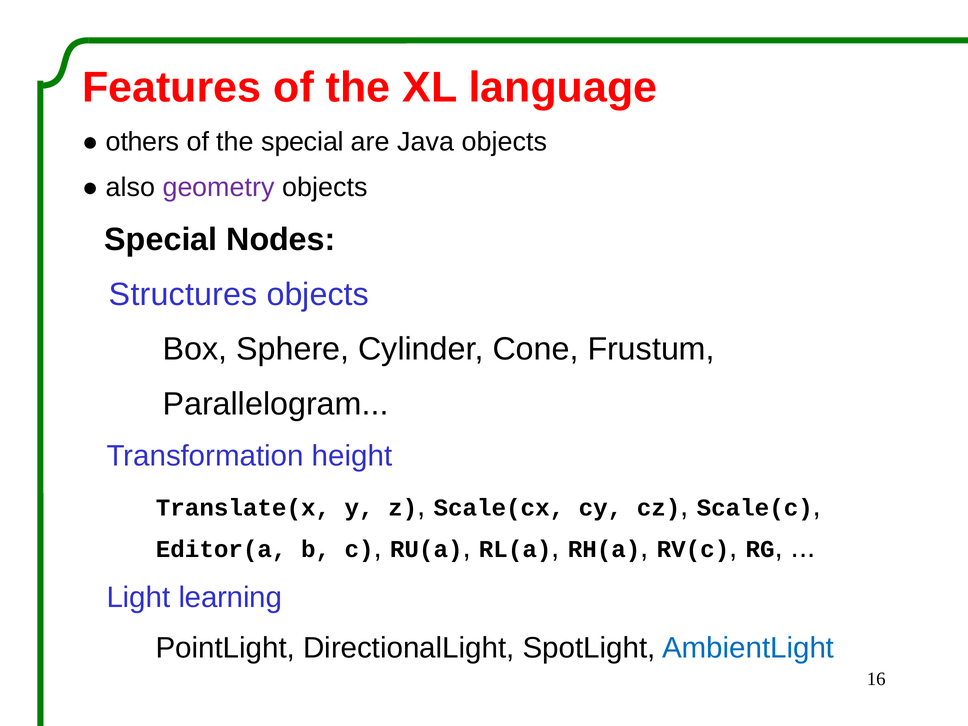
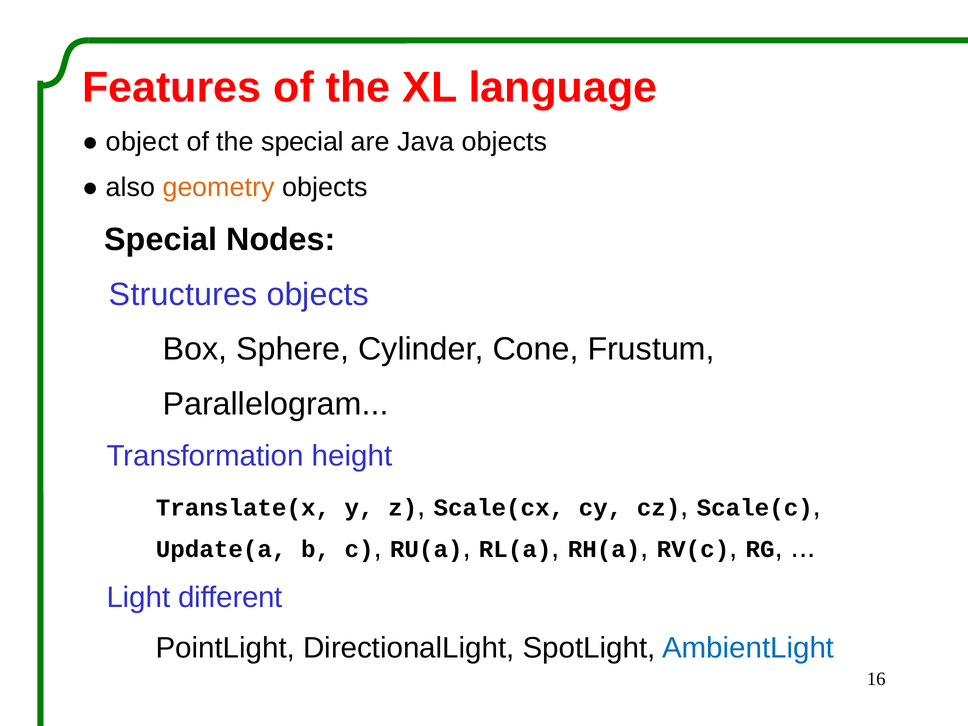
others: others -> object (142, 142)
geometry colour: purple -> orange (219, 188)
Editor(a: Editor(a -> Update(a (221, 549)
learning: learning -> different (230, 598)
